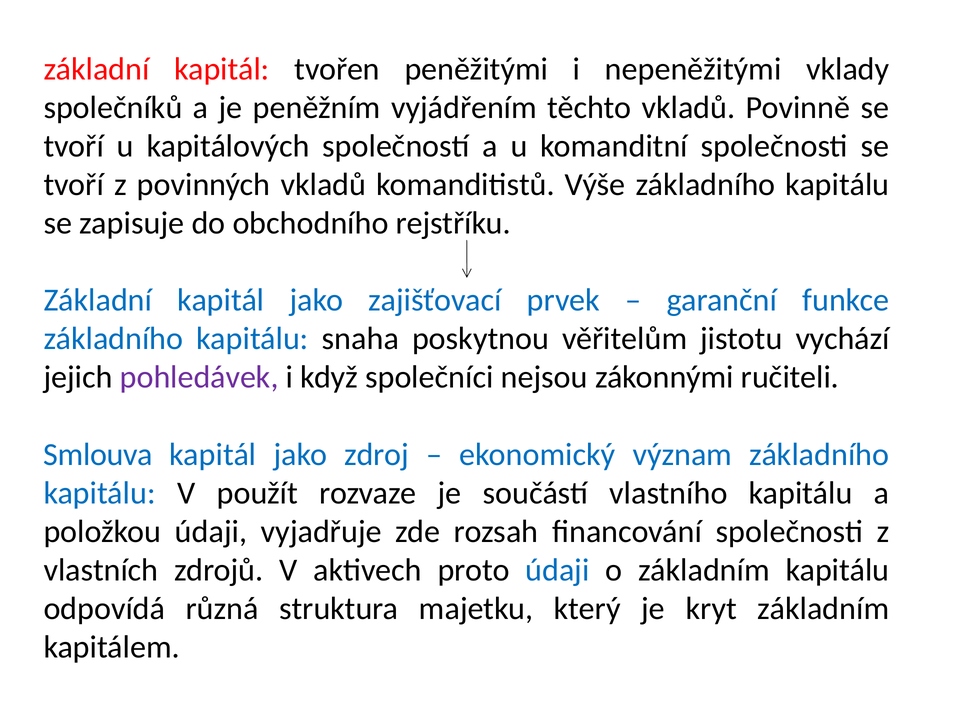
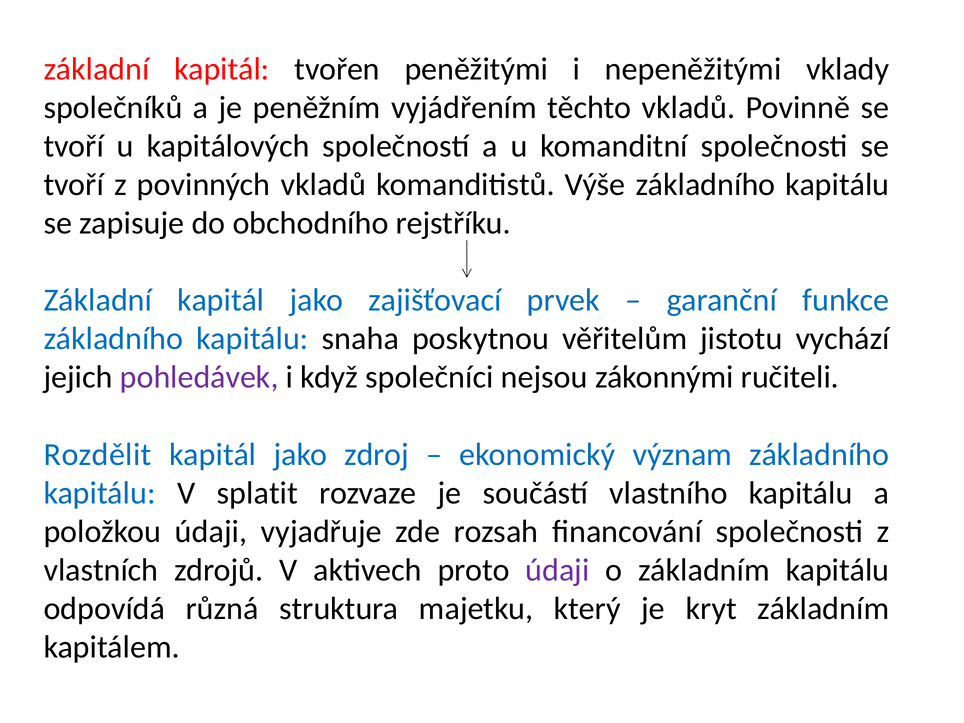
Smlouva: Smlouva -> Rozdělit (98, 455)
použít: použít -> splatit (257, 493)
údaji colour: blue -> purple (557, 570)
